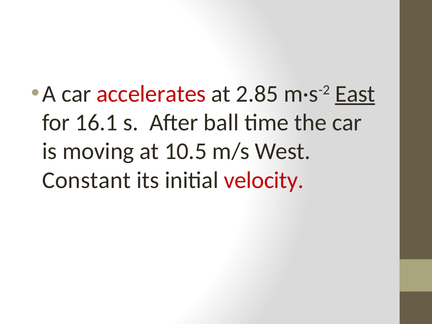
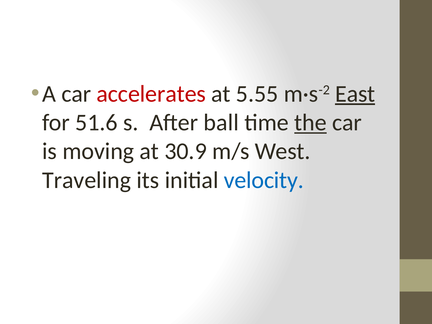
2.85: 2.85 -> 5.55 (257, 94)
16.1: 16.1 -> 51.6 (97, 123)
the underline: none -> present (310, 123)
10.5: 10.5 -> 30.9 (186, 151)
Constant: Constant -> Traveling (87, 180)
velocity colour: red -> blue (264, 180)
